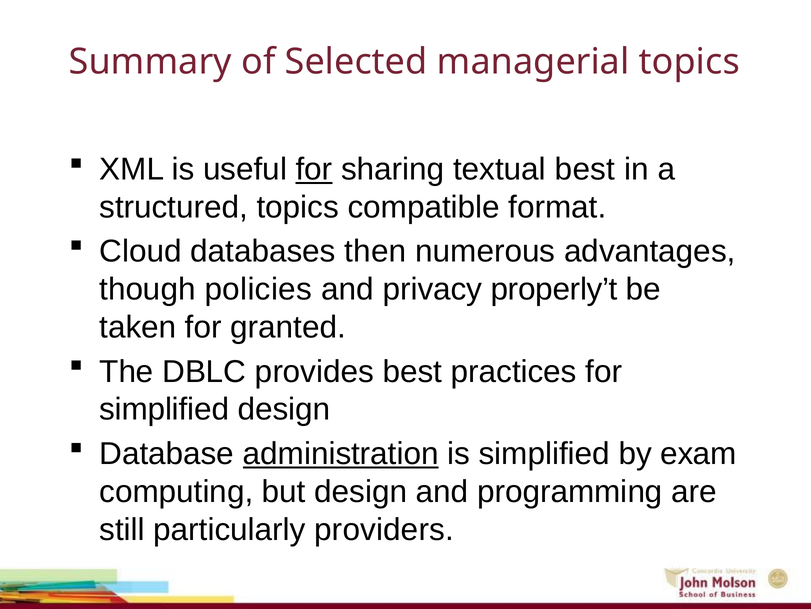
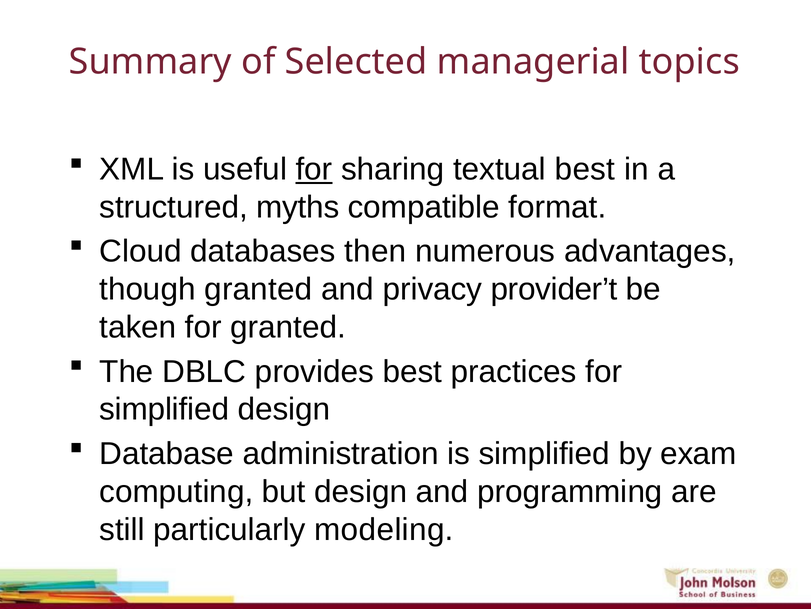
structured topics: topics -> myths (298, 207)
though policies: policies -> granted (258, 289)
properly’t: properly’t -> provider’t (554, 289)
administration underline: present -> none (341, 453)
providers: providers -> modeling (384, 529)
